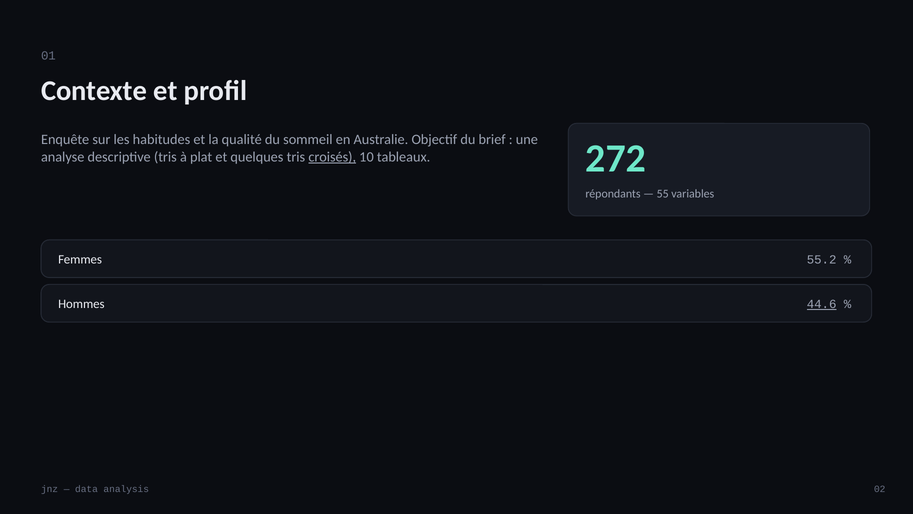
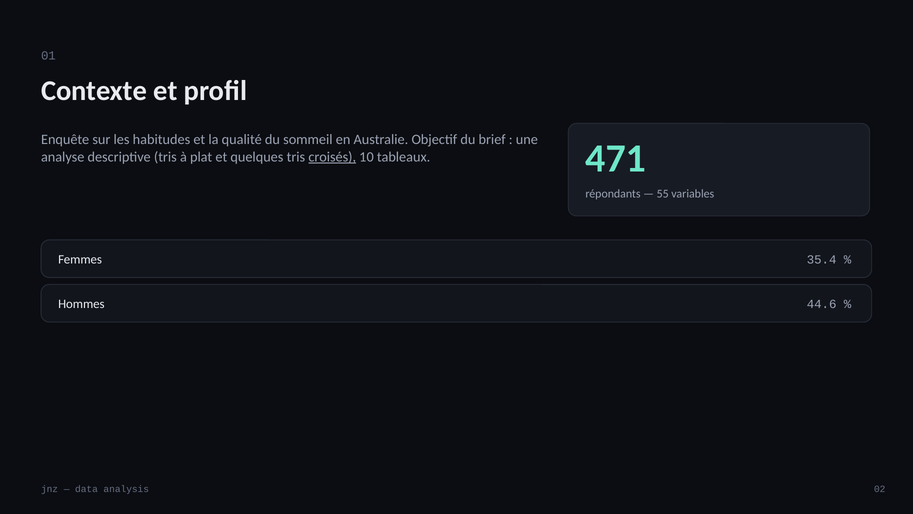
272: 272 -> 471 (616, 159)
55.2: 55.2 -> 35.4 (822, 259)
44.6 underline: present -> none (822, 304)
